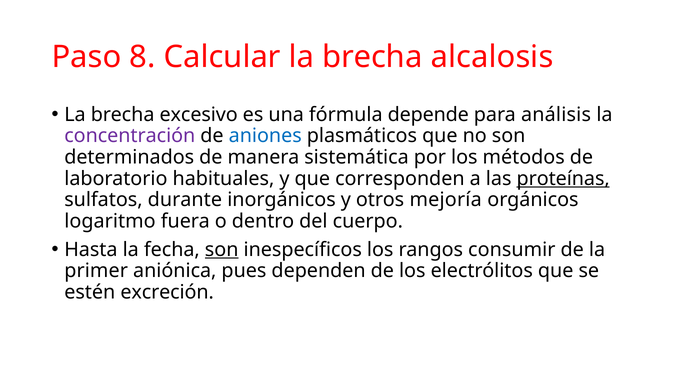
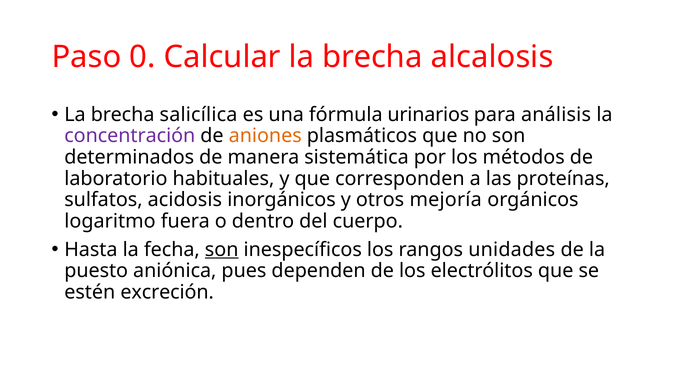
8: 8 -> 0 (142, 57)
excesivo: excesivo -> salicílica (199, 114)
depende: depende -> urinarios (428, 114)
aniones colour: blue -> orange (265, 136)
proteínas underline: present -> none (563, 178)
durante: durante -> acidosis (185, 200)
consumir: consumir -> unidades (512, 249)
primer: primer -> puesto (96, 271)
